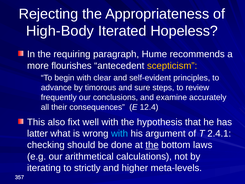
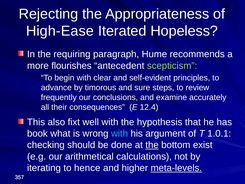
High-Body: High-Body -> High-Ease (60, 31)
scepticism colour: yellow -> light green (172, 66)
latter: latter -> book (37, 133)
2.4.1: 2.4.1 -> 1.0.1 (219, 133)
laws: laws -> exist (203, 145)
strictly: strictly -> hence (87, 168)
meta-levels underline: none -> present (176, 168)
